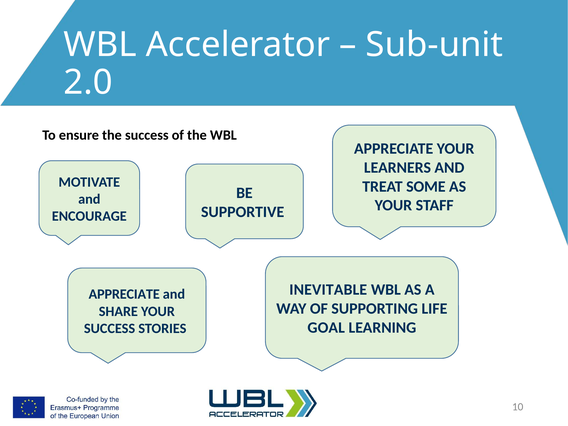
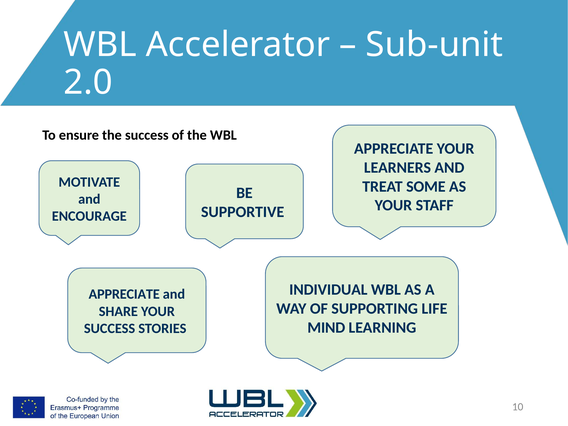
INEVITABLE: INEVITABLE -> INDIVIDUAL (328, 290)
GOAL: GOAL -> MIND (326, 328)
